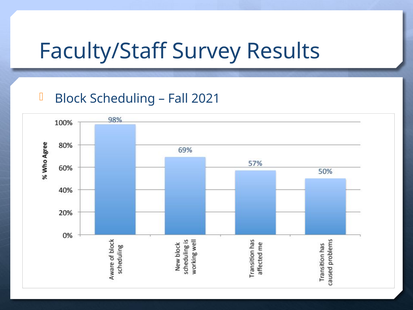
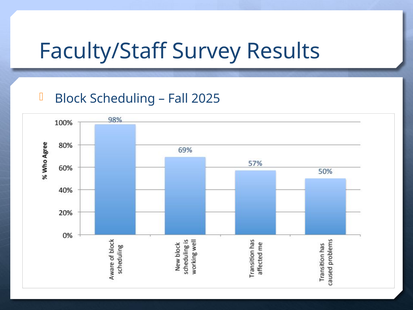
2021: 2021 -> 2025 (206, 99)
